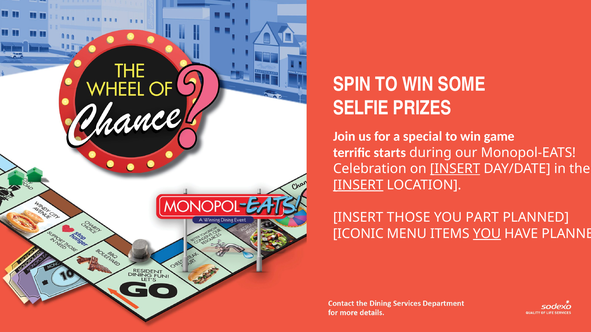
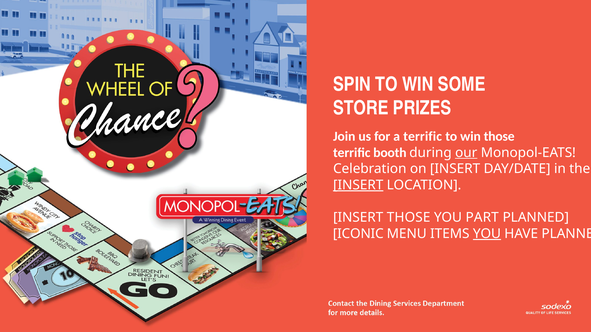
SELFIE: SELFIE -> STORE (361, 108)
a special: special -> terrific (423, 136)
win game: game -> those (499, 136)
starts: starts -> booth (390, 153)
our underline: none -> present (466, 153)
INSERT underline: present -> none (455, 169)
